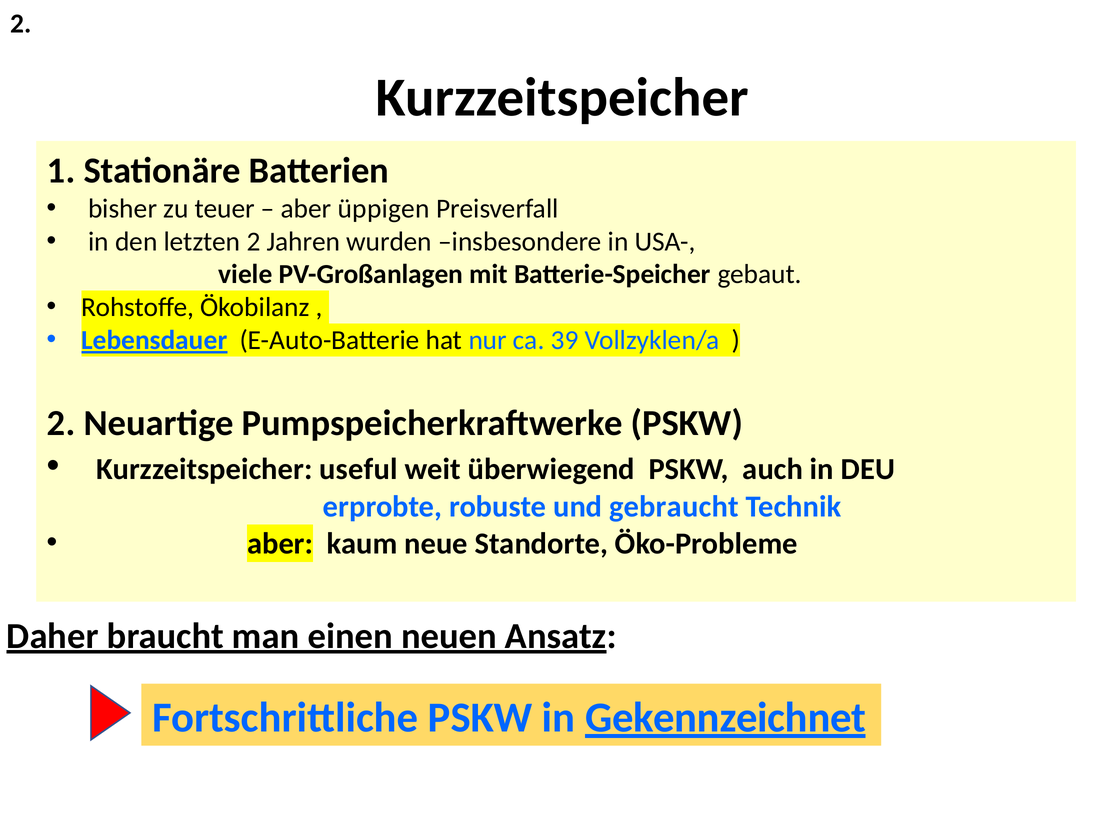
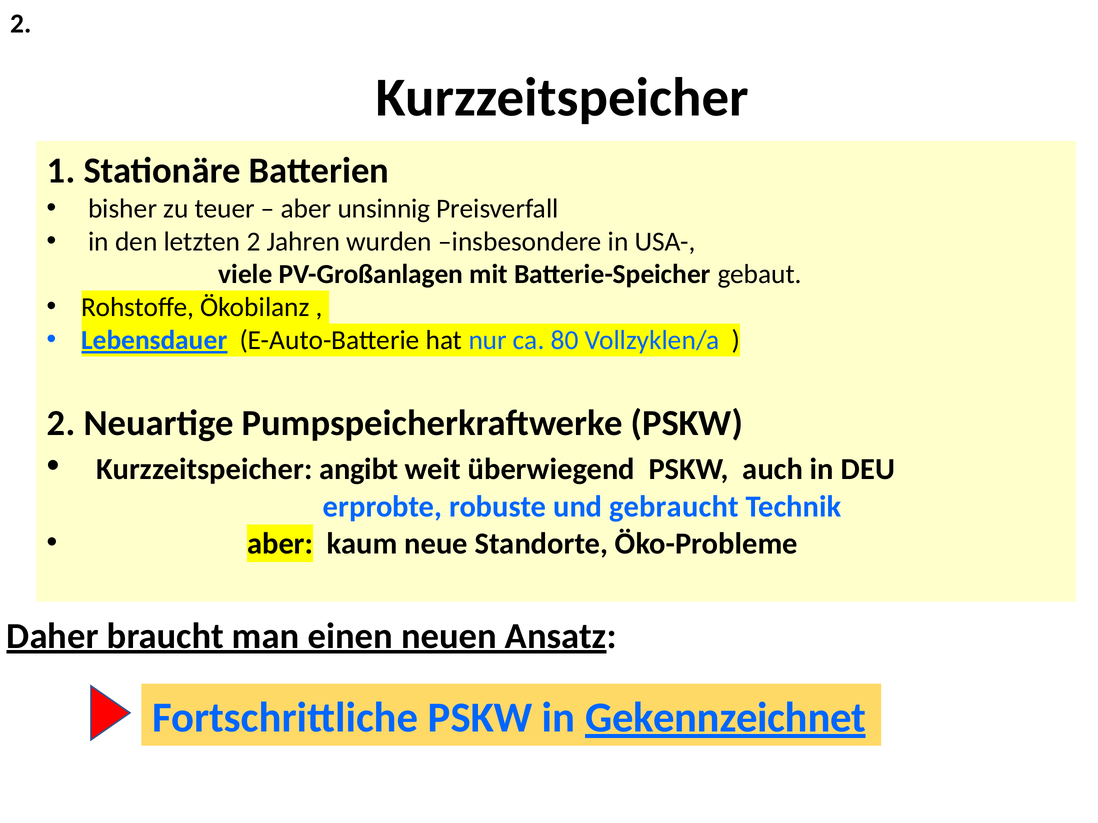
üppigen: üppigen -> unsinnig (384, 209)
39: 39 -> 80 (565, 340)
useful: useful -> angibt (359, 469)
